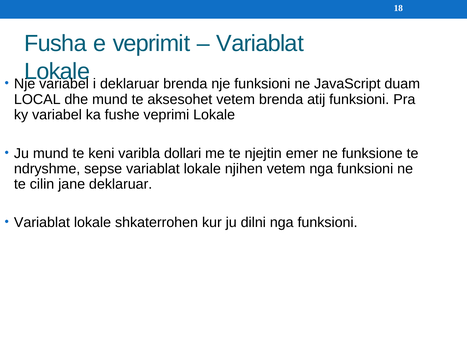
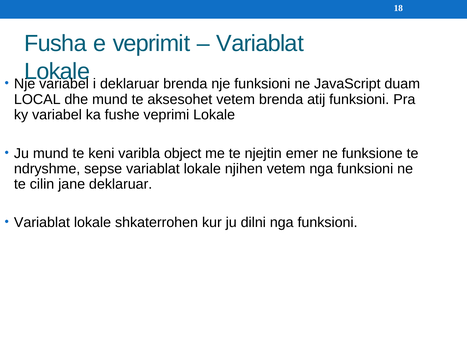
dollari: dollari -> object (183, 153)
